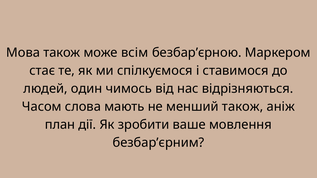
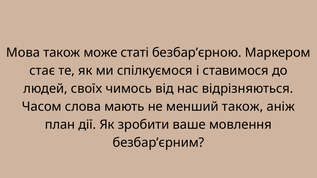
всім: всім -> статі (135, 53)
один: один -> своїх (87, 89)
